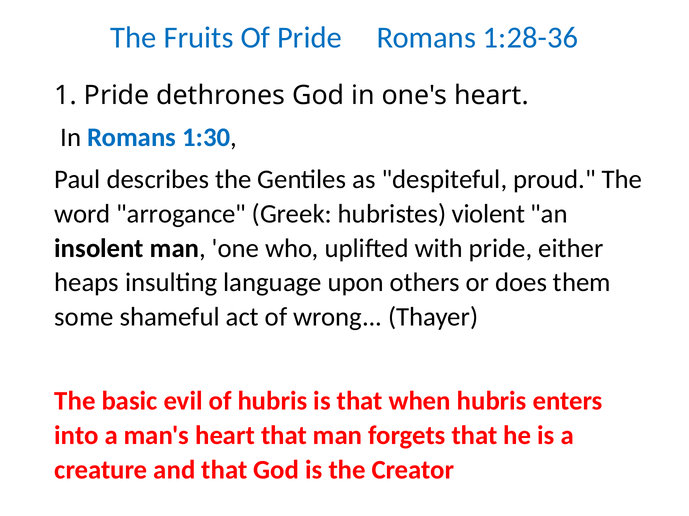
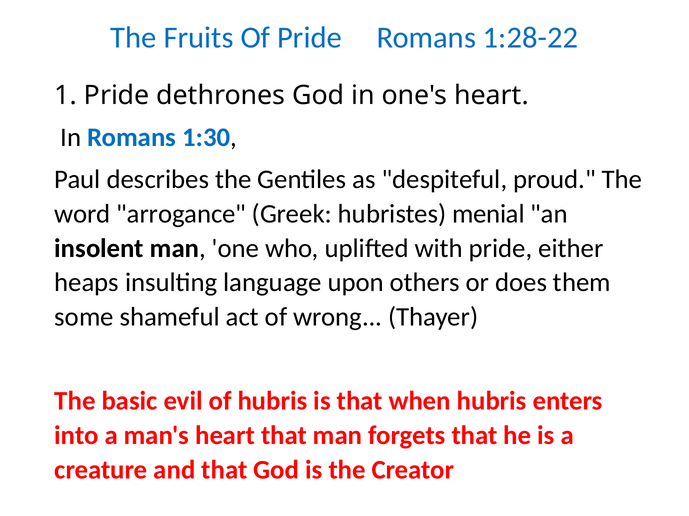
1:28-36: 1:28-36 -> 1:28-22 (531, 38)
violent: violent -> menial (488, 214)
